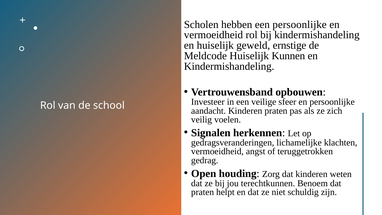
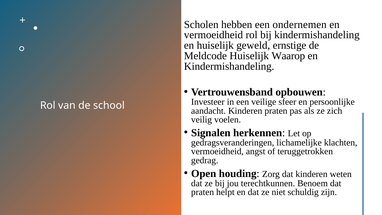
een persoonlijke: persoonlijke -> ondernemen (300, 24)
Kunnen: Kunnen -> Waarop (288, 56)
